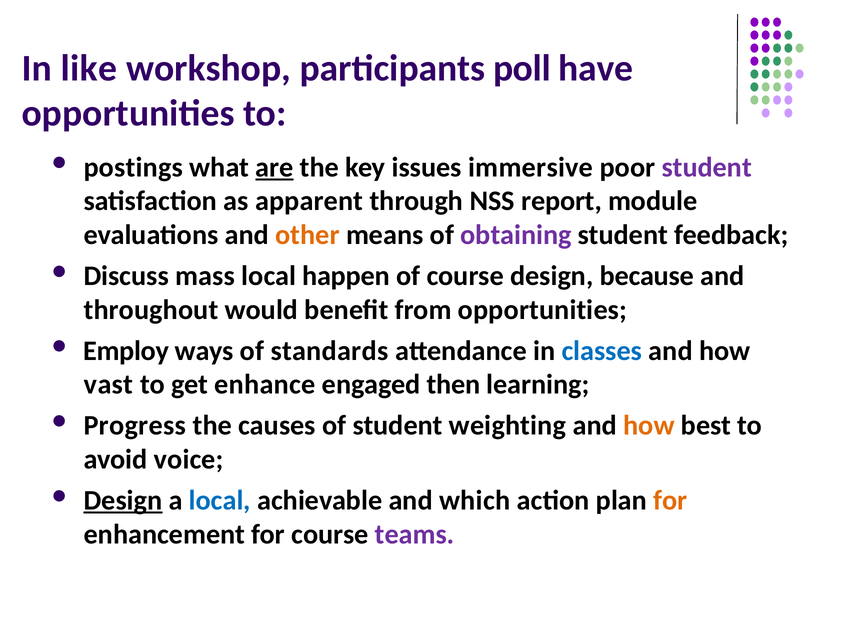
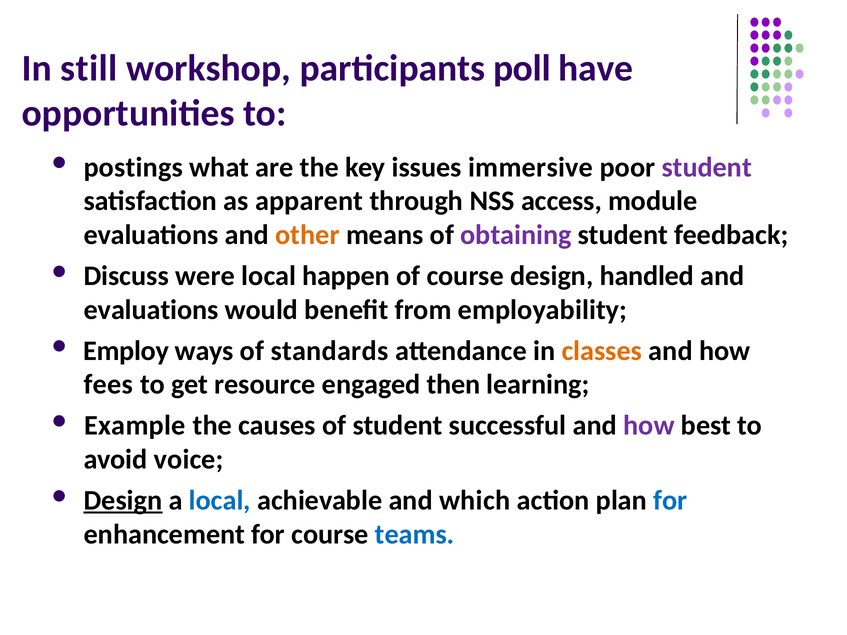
like: like -> still (89, 68)
are underline: present -> none (274, 167)
report: report -> access (561, 201)
mass: mass -> were (205, 276)
because: because -> handled (647, 276)
throughout: throughout -> evaluations (151, 310)
from opportunities: opportunities -> employability (542, 310)
classes colour: blue -> orange (602, 351)
vast: vast -> fees (109, 385)
enhance: enhance -> resource (265, 385)
Progress: Progress -> Example (135, 426)
weighting: weighting -> successful (508, 426)
how colour: orange -> purple (649, 426)
for colour: orange -> blue (670, 501)
teams colour: purple -> blue (415, 534)
